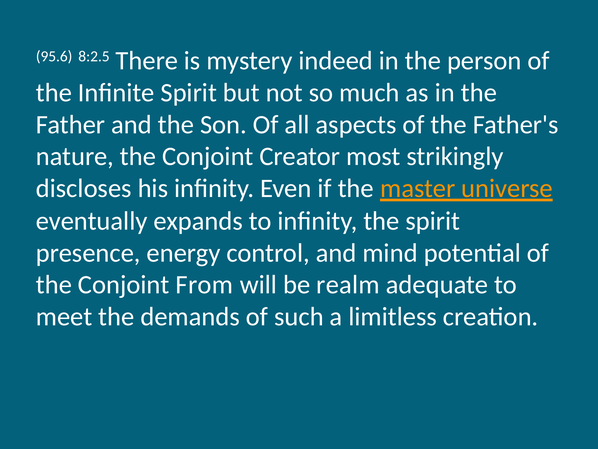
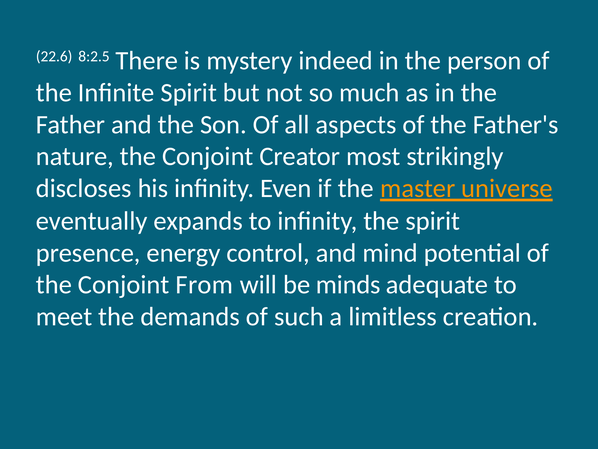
95.6: 95.6 -> 22.6 (54, 56)
realm: realm -> minds (348, 285)
